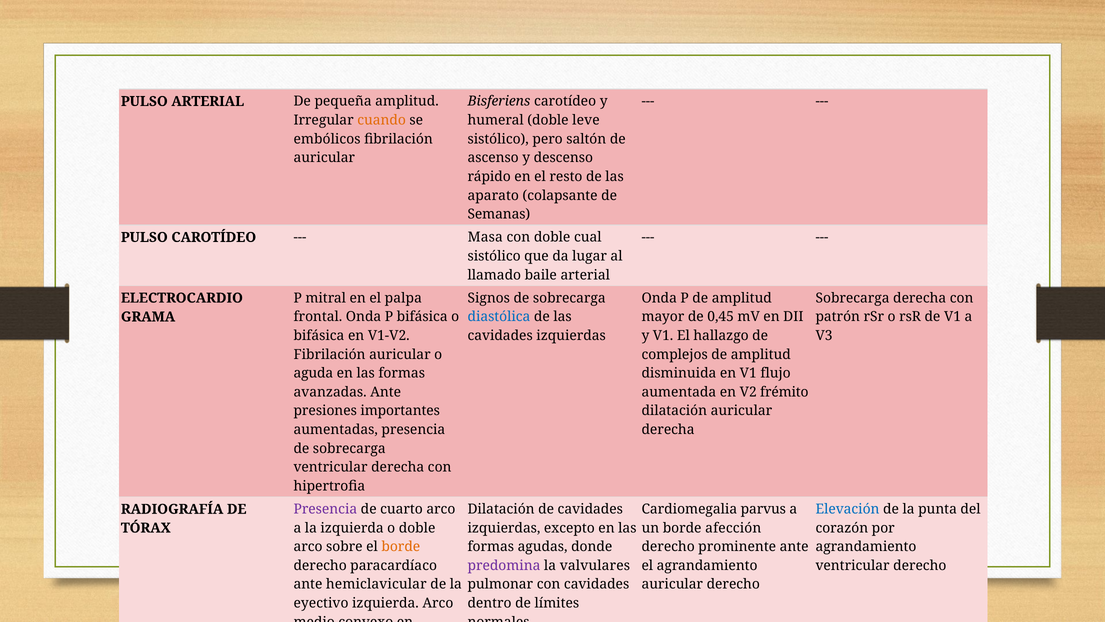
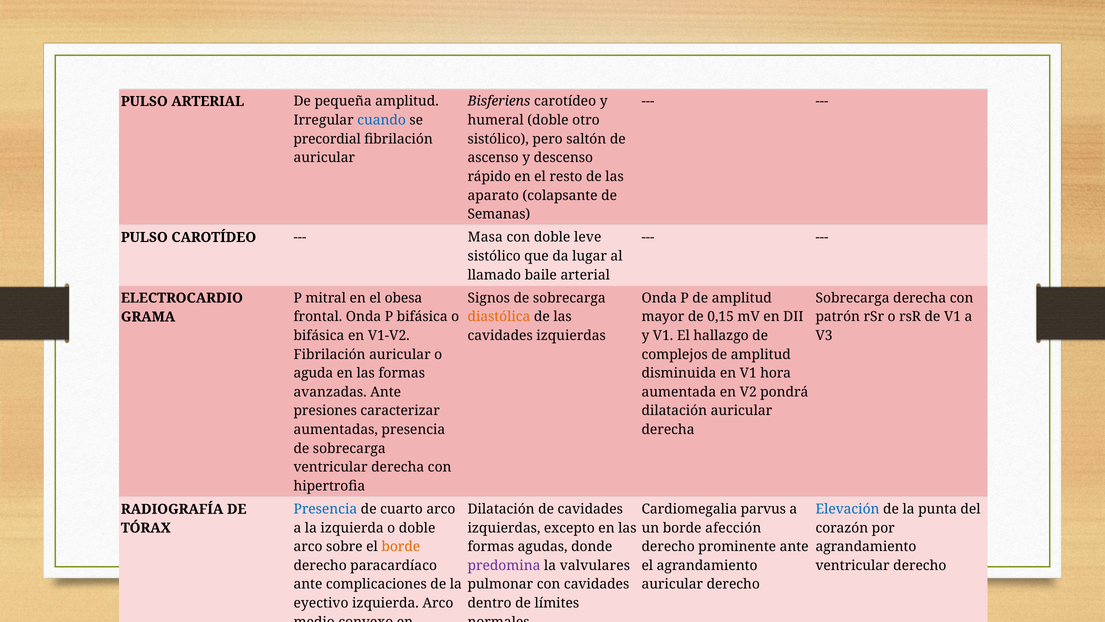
cuando colour: orange -> blue (382, 120)
leve: leve -> otro (586, 120)
embólicos: embólicos -> precordial (327, 139)
cual: cual -> leve (588, 237)
palpa: palpa -> obesa (403, 298)
diastólica colour: blue -> orange (499, 317)
0,45: 0,45 -> 0,15 (721, 317)
flujo: flujo -> hora (776, 373)
frémito: frémito -> pondrá (784, 392)
importantes: importantes -> caracterizar (400, 411)
Presencia colour: purple -> blue (325, 509)
hemiclavicular: hemiclavicular -> complicaciones (376, 584)
